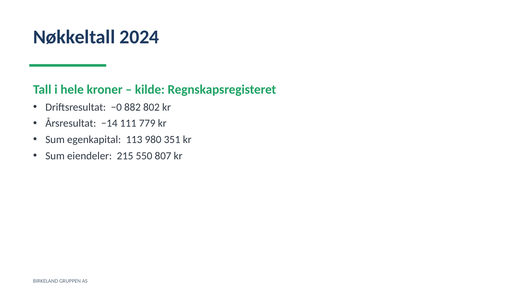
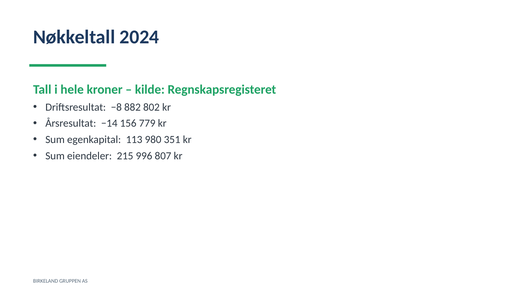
−0: −0 -> −8 (116, 107)
111: 111 -> 156 (128, 123)
550: 550 -> 996 (144, 156)
